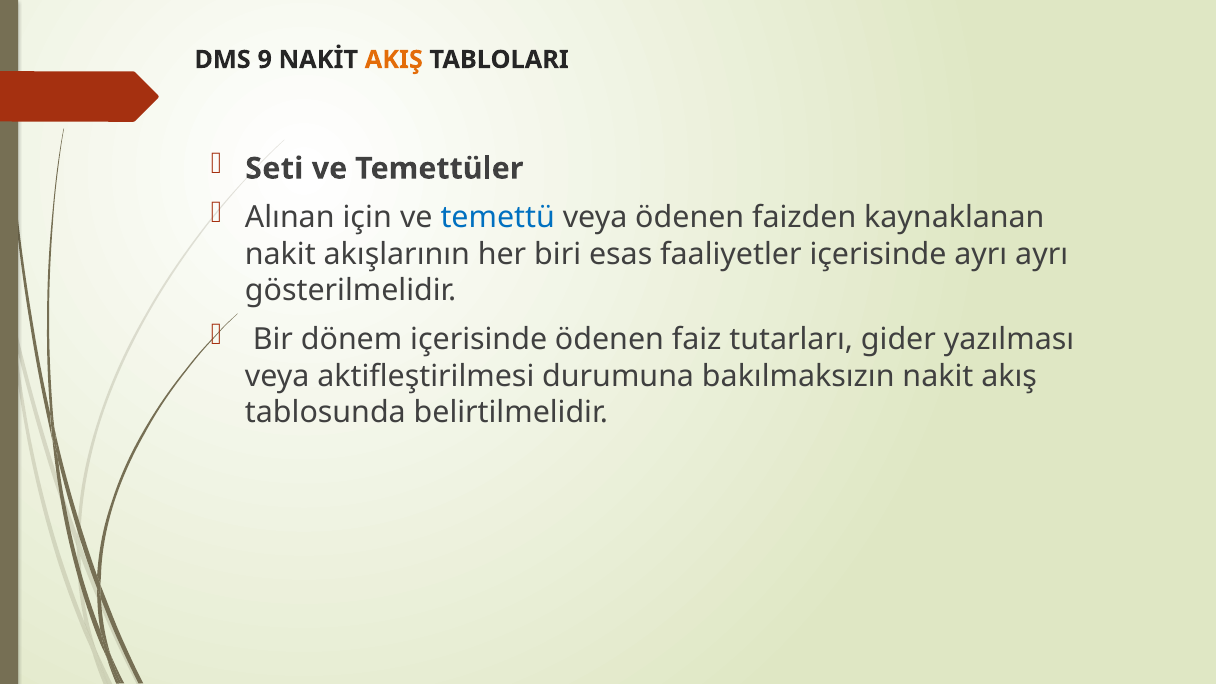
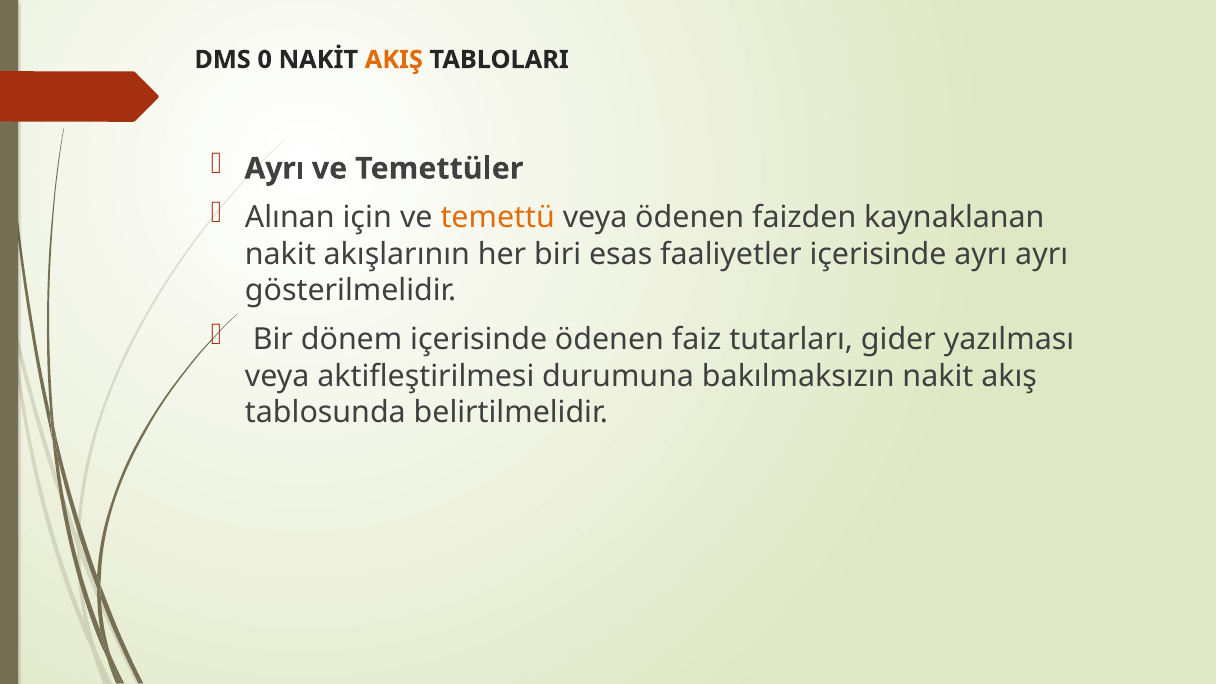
9: 9 -> 0 (265, 60)
Seti: Seti -> Ayrı (275, 169)
temettü colour: blue -> orange (498, 218)
